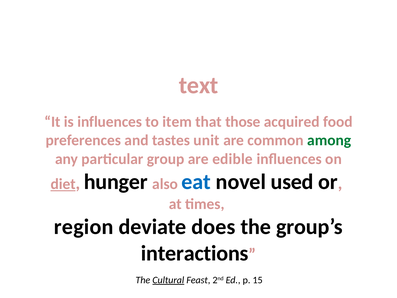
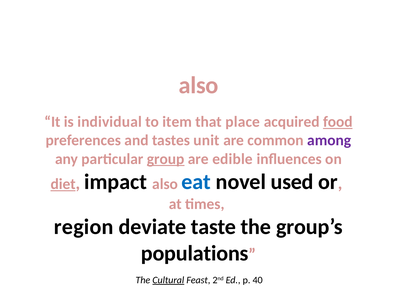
text: text -> also (199, 85)
is influences: influences -> individual (110, 122)
those: those -> place (243, 122)
food underline: none -> present (338, 122)
among colour: green -> purple (329, 140)
group underline: none -> present (166, 159)
hunger: hunger -> impact (116, 182)
does: does -> taste (214, 227)
interactions: interactions -> populations (195, 253)
15: 15 -> 40 (258, 280)
